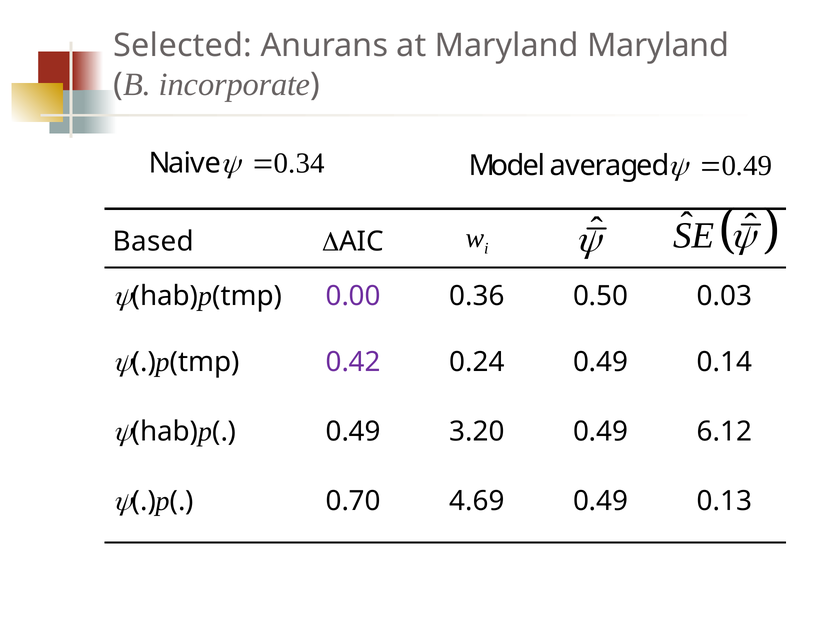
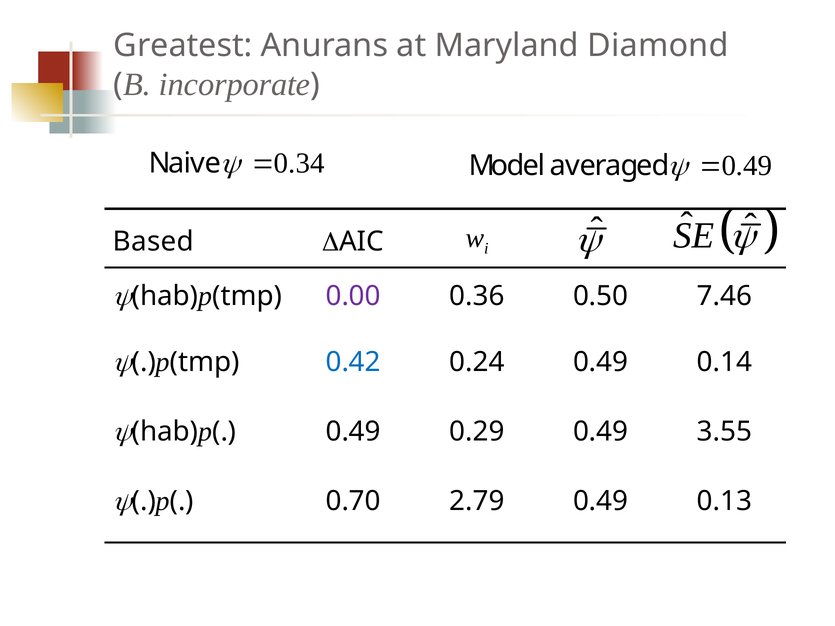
Selected: Selected -> Greatest (183, 45)
Maryland Maryland: Maryland -> Diamond (658, 45)
0.03: 0.03 -> 7.46 (724, 296)
0.42 colour: purple -> blue (353, 362)
3.20: 3.20 -> 0.29 (477, 432)
6.12: 6.12 -> 3.55 (724, 432)
4.69: 4.69 -> 2.79 (477, 502)
